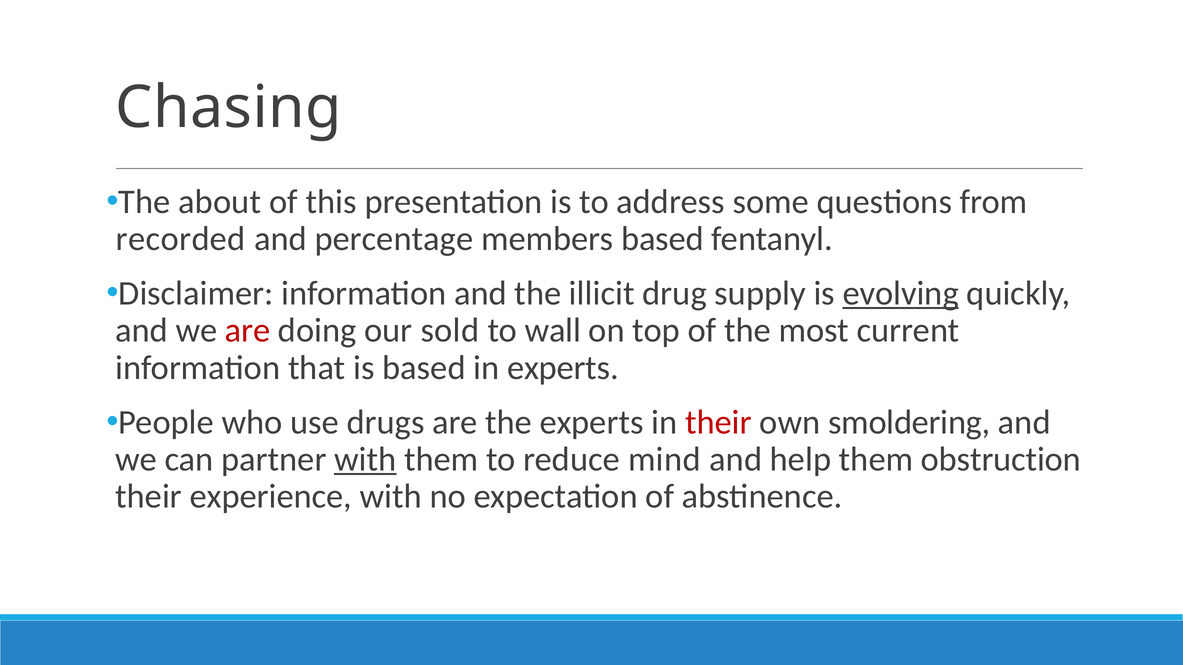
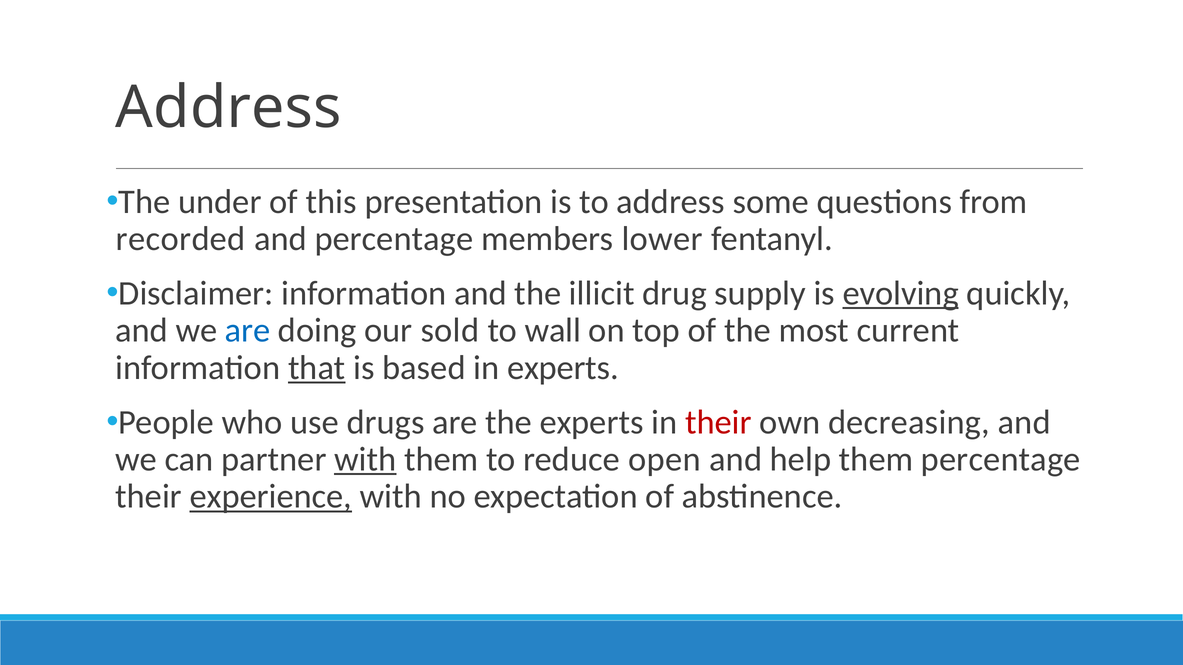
Chasing: Chasing -> Address (229, 108)
about: about -> under (220, 202)
members based: based -> lower (662, 239)
are colour: red -> blue (248, 331)
that underline: none -> present (317, 368)
smoldering: smoldering -> decreasing (909, 422)
mind: mind -> open (664, 460)
them obstruction: obstruction -> percentage (1001, 460)
experience underline: none -> present (271, 497)
